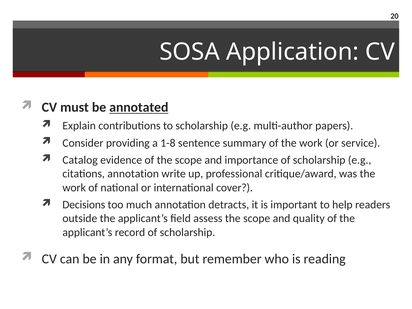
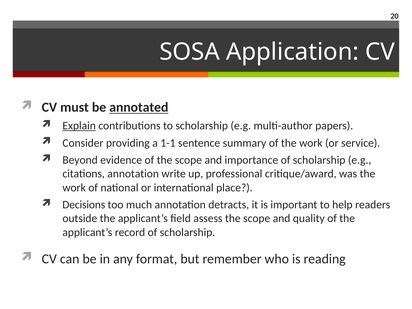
Explain underline: none -> present (79, 126)
1-8: 1-8 -> 1-1 (168, 143)
Catalog: Catalog -> Beyond (80, 160)
cover: cover -> place (234, 188)
